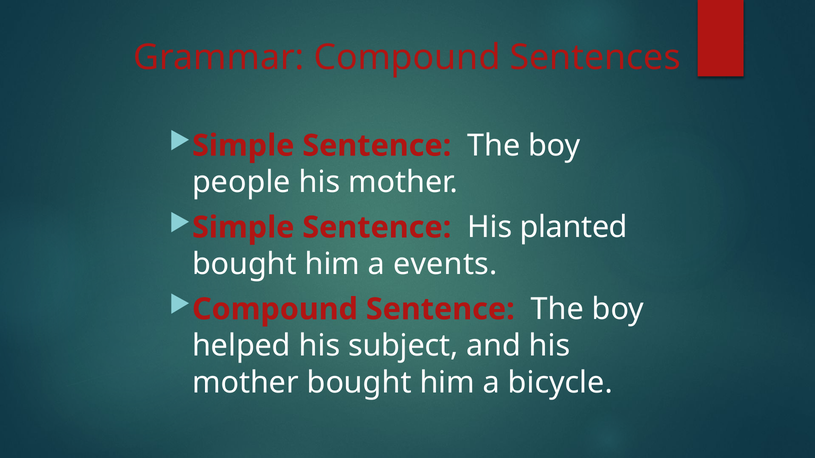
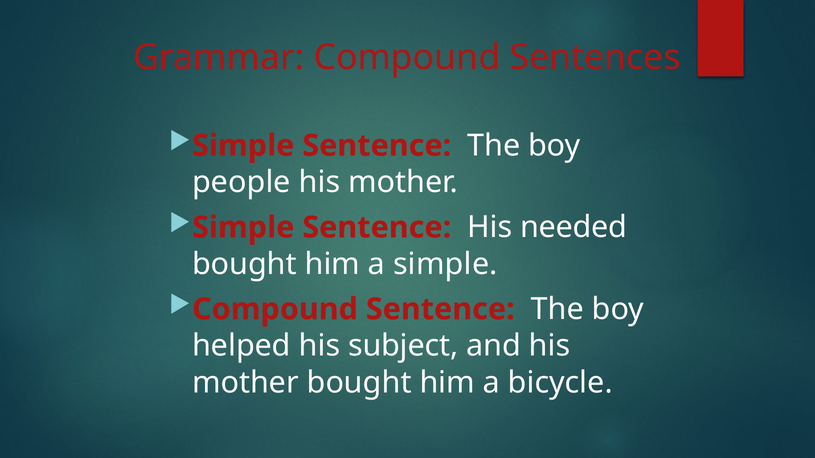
planted: planted -> needed (574, 228)
a events: events -> simple (445, 264)
